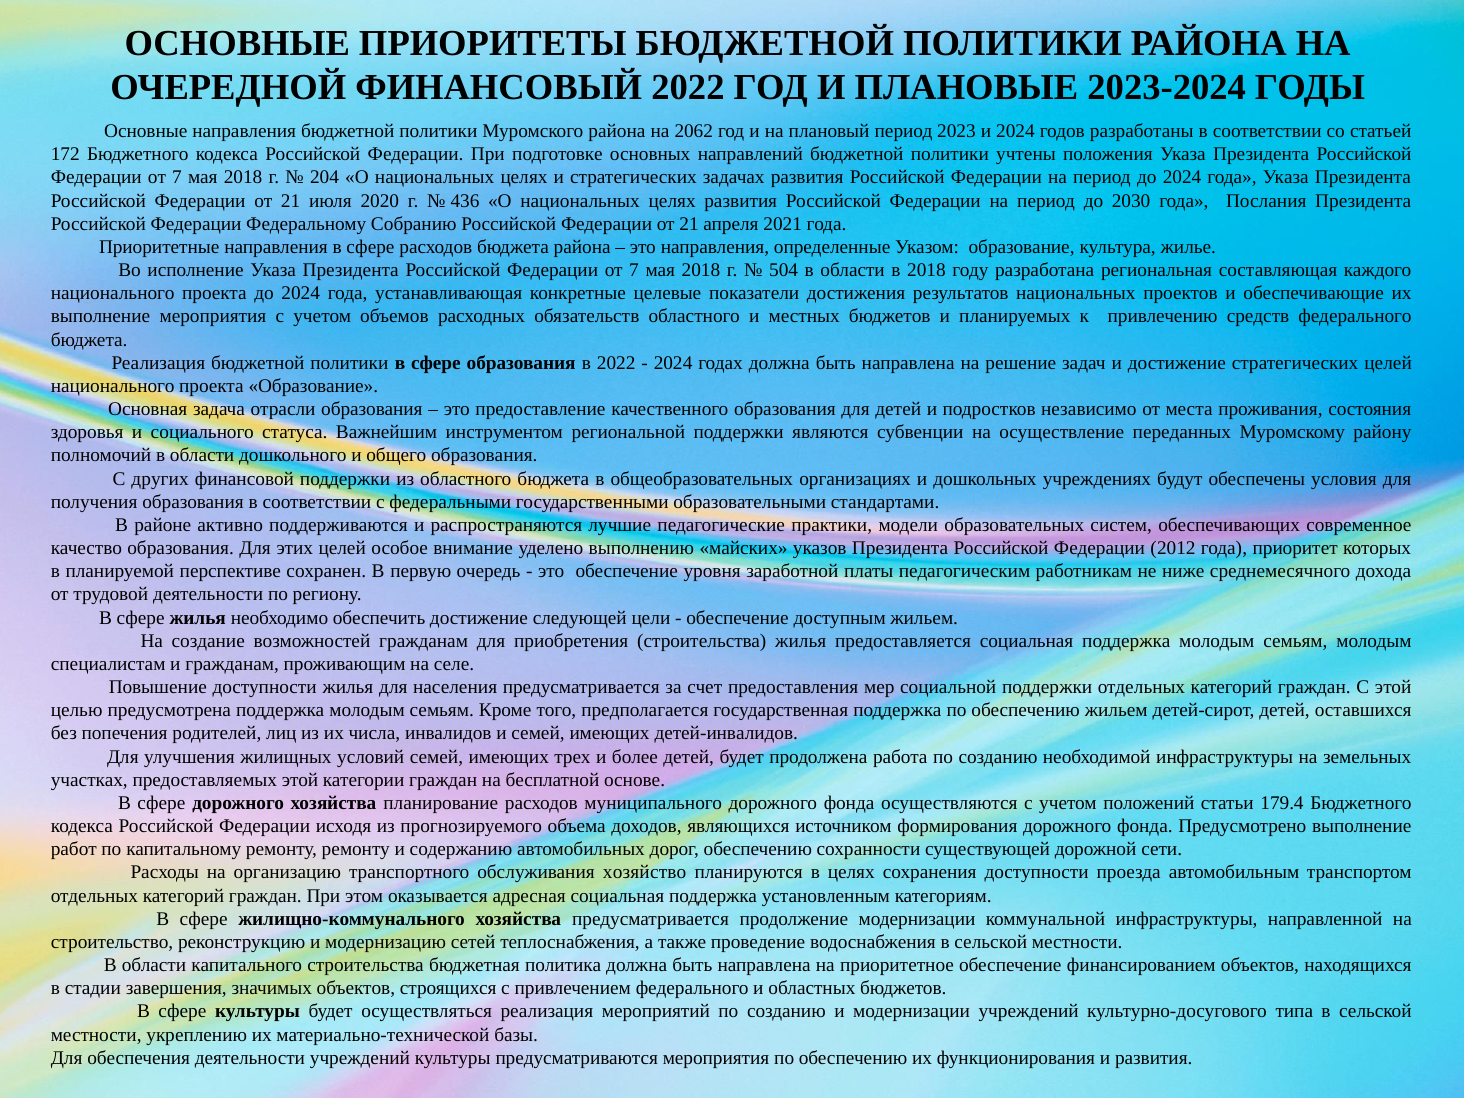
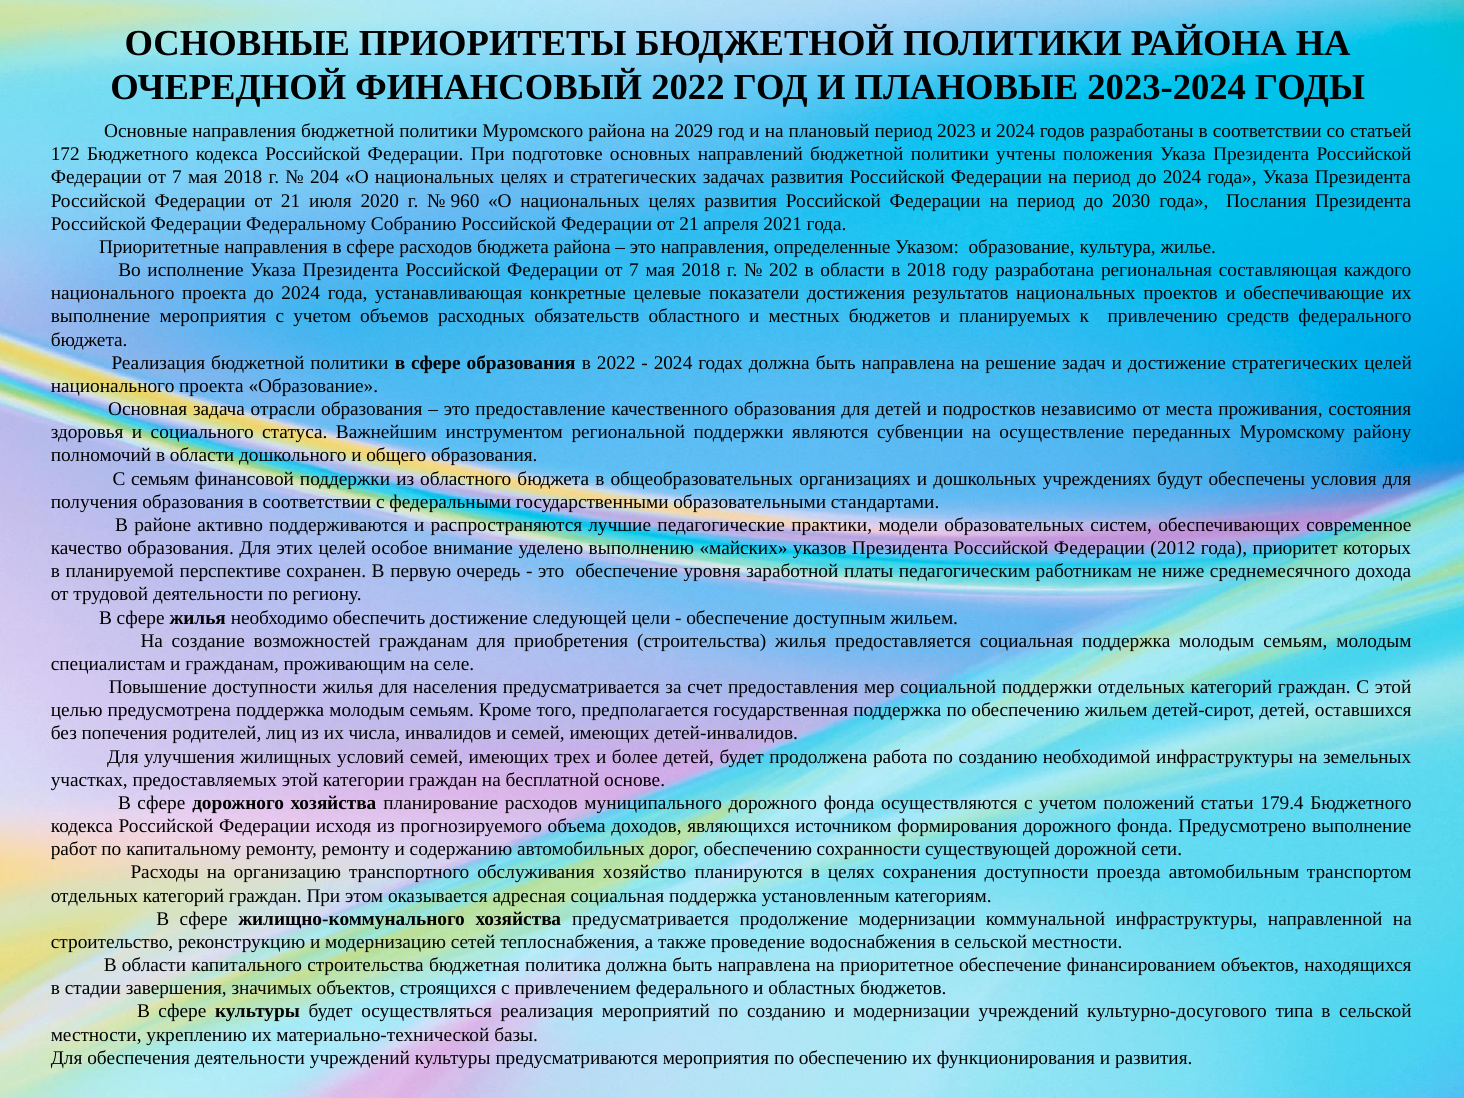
2062: 2062 -> 2029 (694, 131)
436: 436 -> 960 (465, 201)
504: 504 -> 202 (784, 270)
С других: других -> семьям (160, 479)
